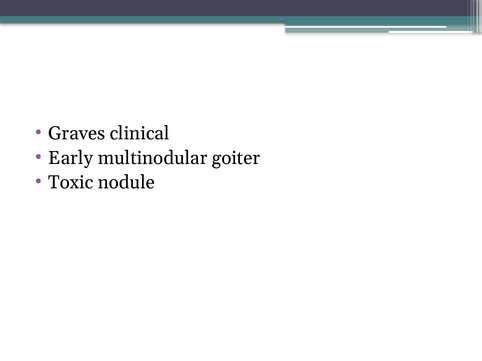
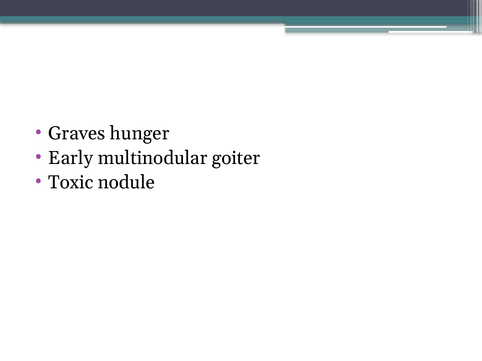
clinical: clinical -> hunger (140, 134)
